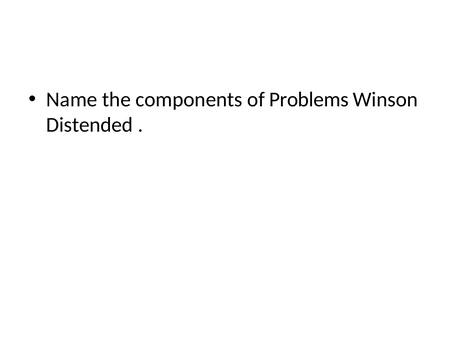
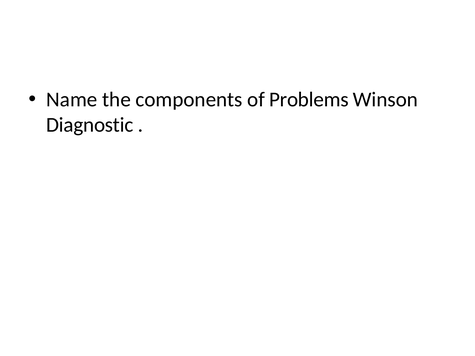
Distended: Distended -> Diagnostic (90, 125)
